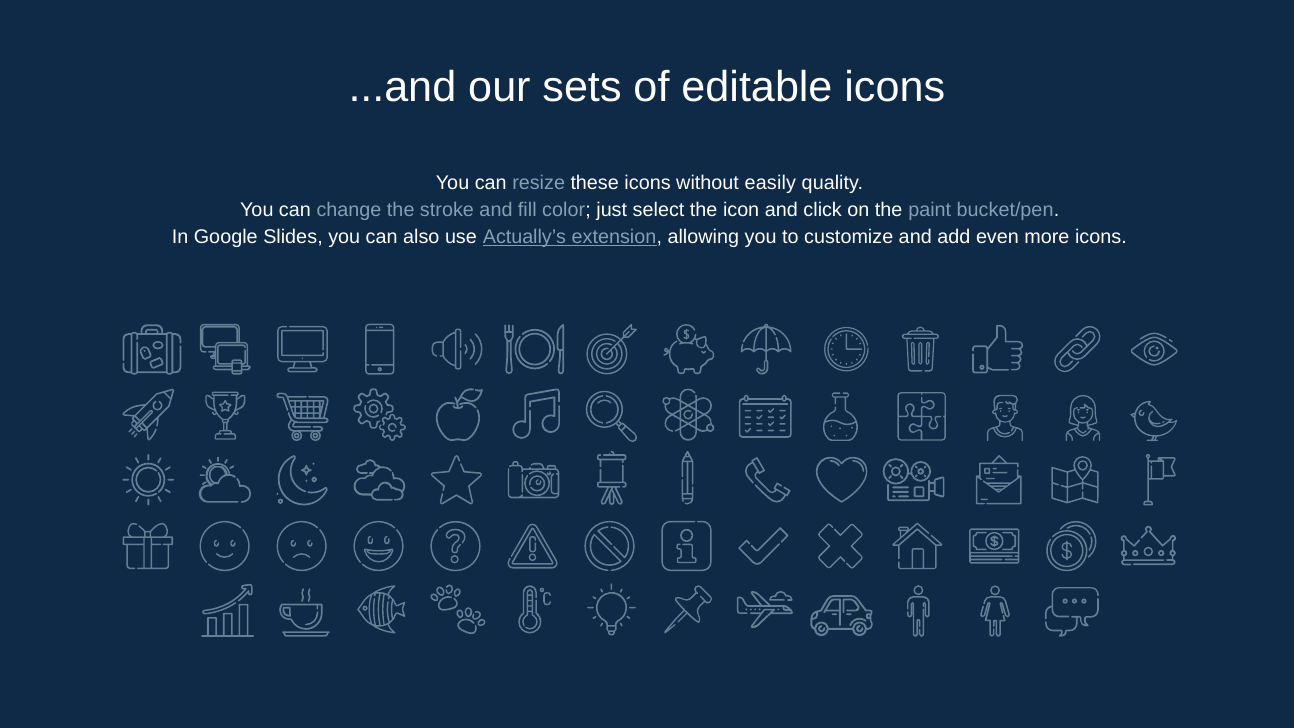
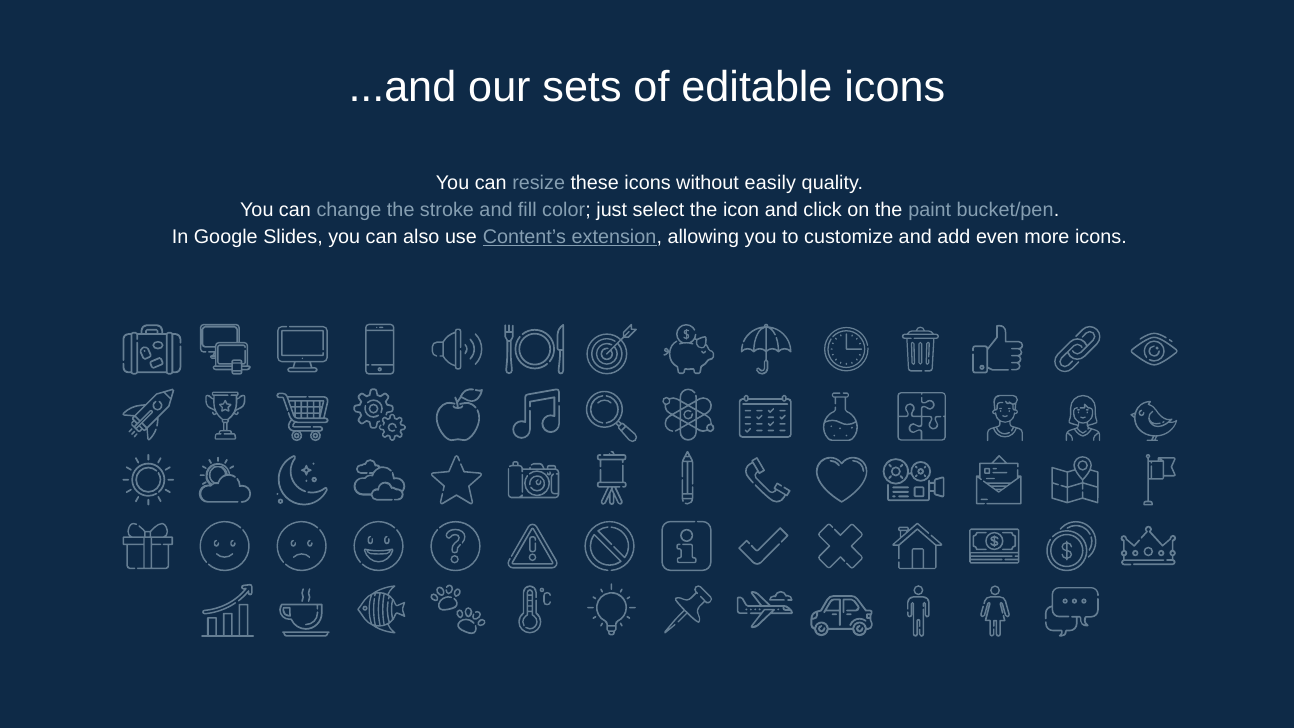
Actually’s: Actually’s -> Content’s (524, 237)
